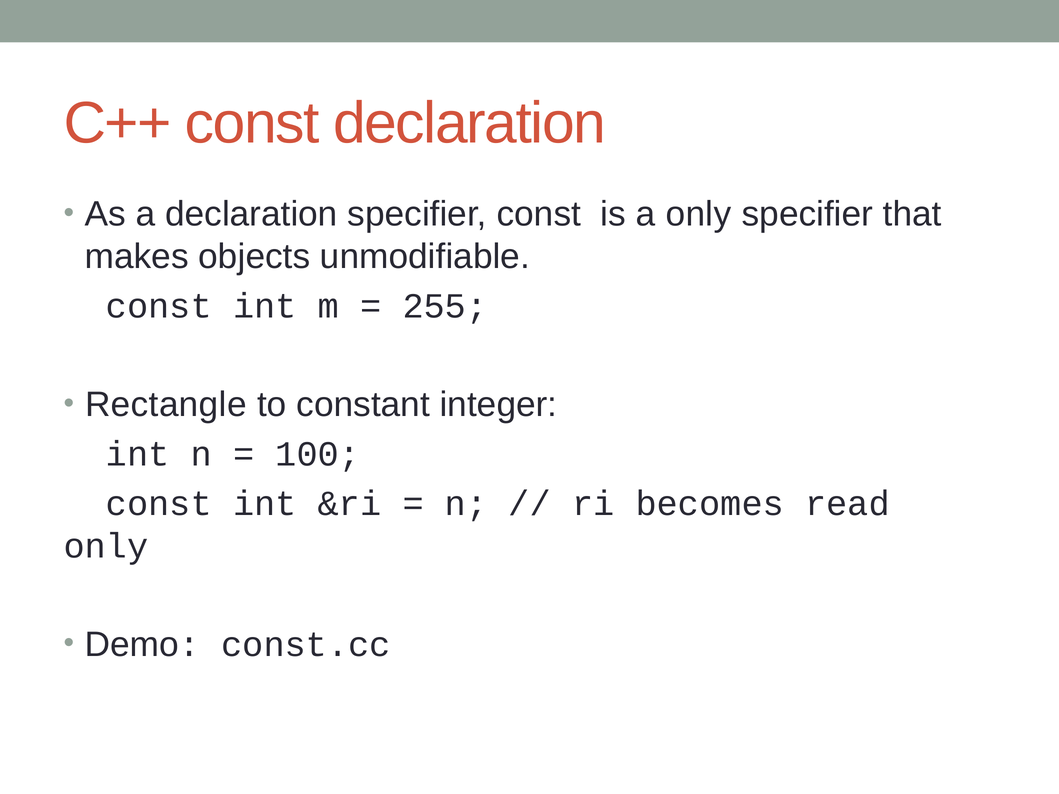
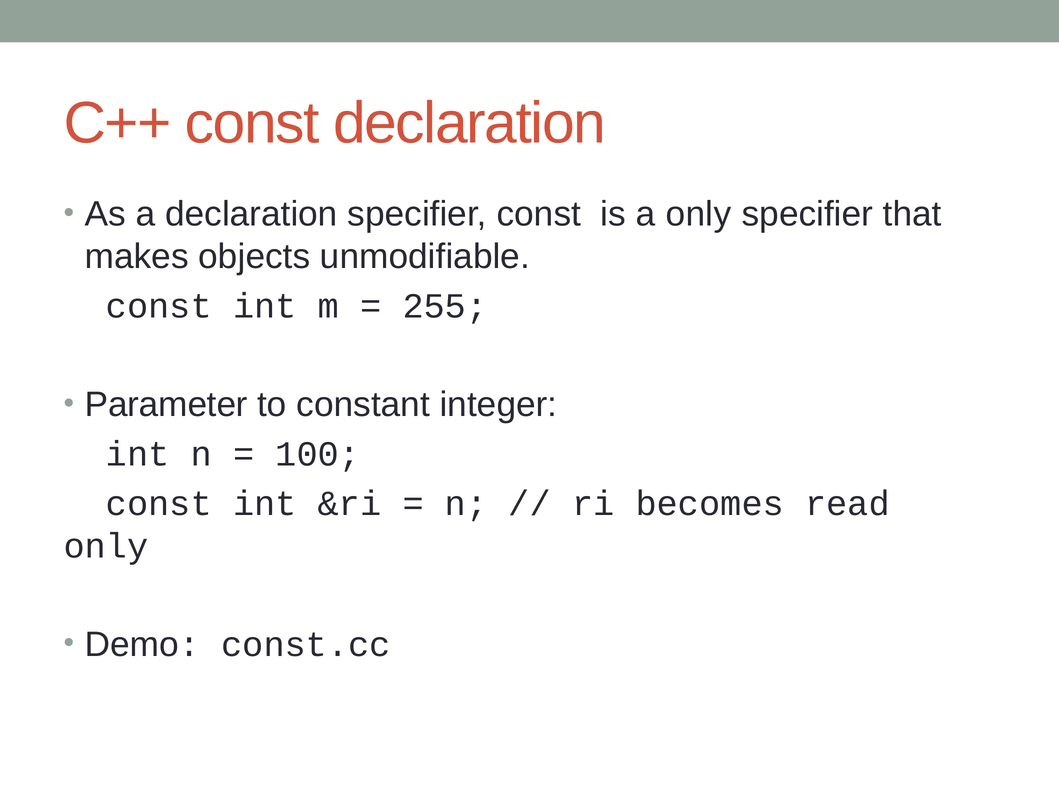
Rectangle: Rectangle -> Parameter (166, 405)
